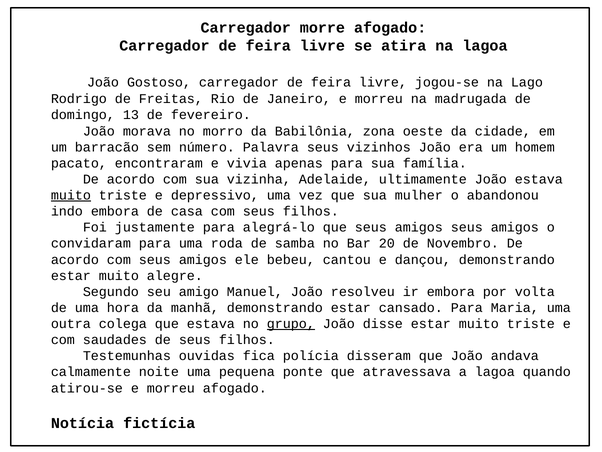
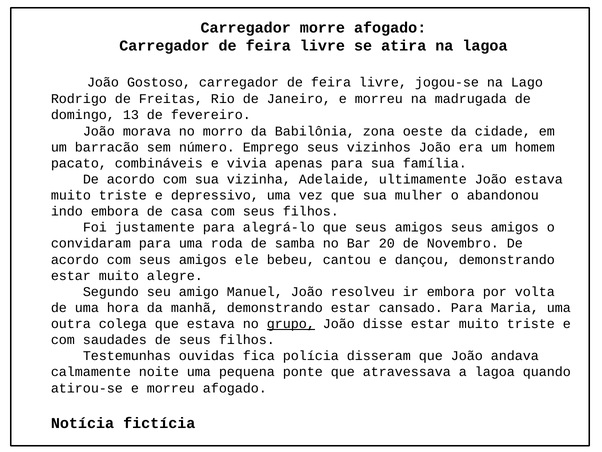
Palavra: Palavra -> Emprego (271, 147)
encontraram: encontraram -> combináveis (159, 163)
muito underline: present -> none (71, 195)
